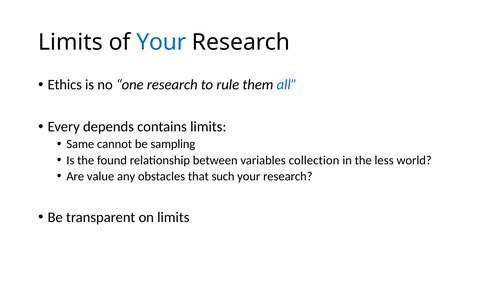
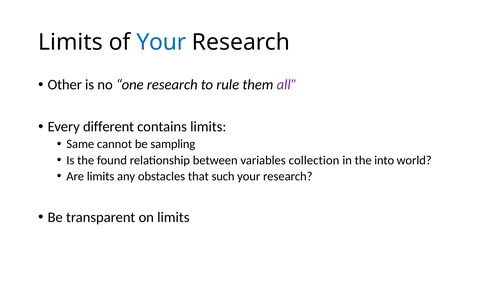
Ethics: Ethics -> Other (65, 85)
all colour: blue -> purple (287, 85)
depends: depends -> different (109, 127)
less: less -> into (384, 160)
Are value: value -> limits (101, 176)
